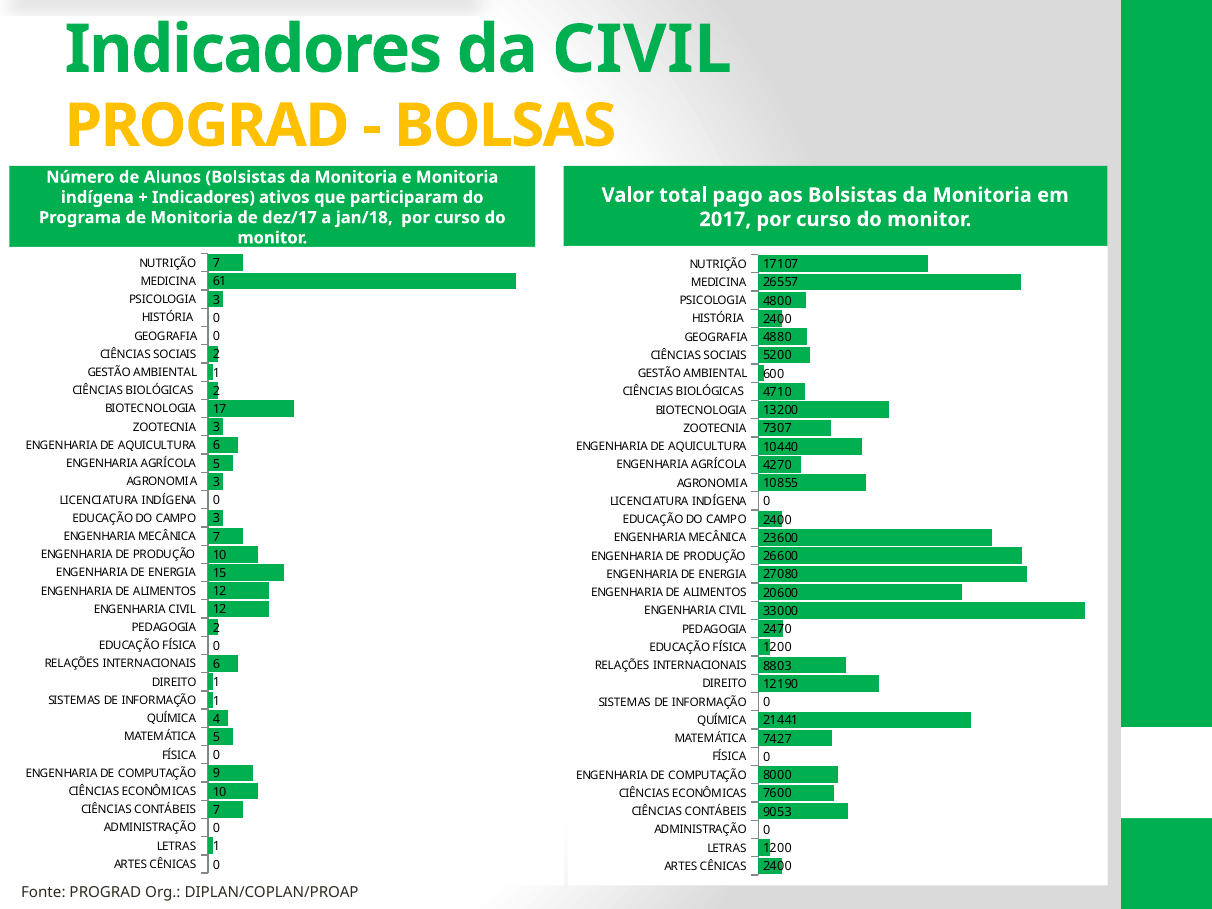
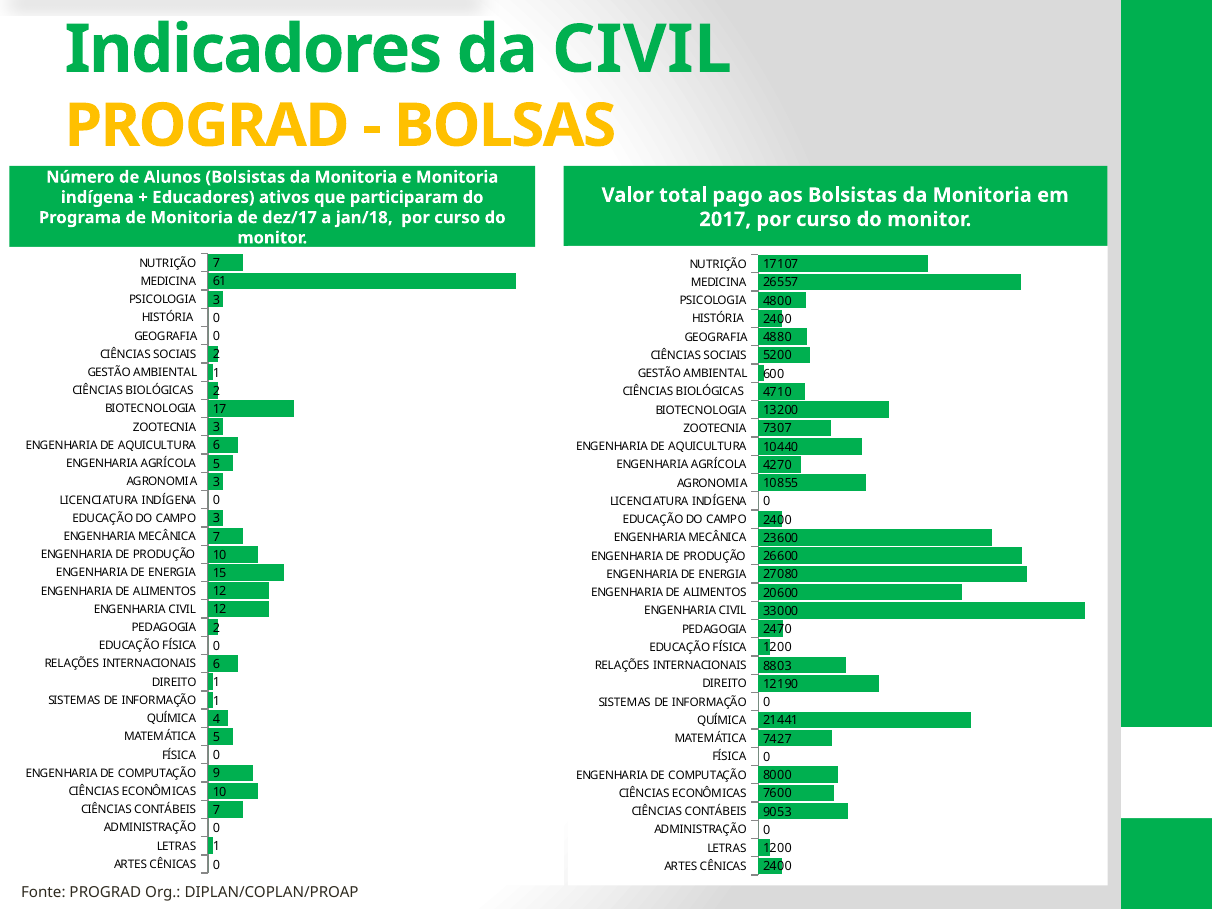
Indicadores: Indicadores -> Educadores (203, 197)
